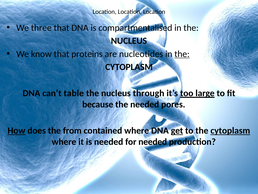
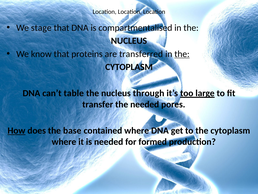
three: three -> stage (41, 28)
nucleotides: nucleotides -> transferred (141, 54)
because: because -> transfer (98, 104)
from: from -> base (72, 130)
get underline: present -> none (177, 130)
cytoplasm underline: present -> none (230, 130)
for needed: needed -> formed (153, 142)
